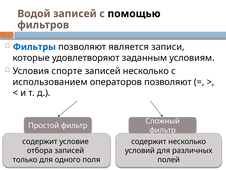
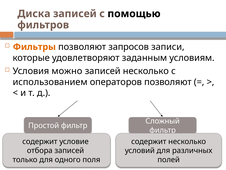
Водой: Водой -> Диска (34, 14)
Фильтры colour: blue -> orange (34, 47)
является: является -> запросов (129, 47)
спорте: спорте -> можно (67, 71)
